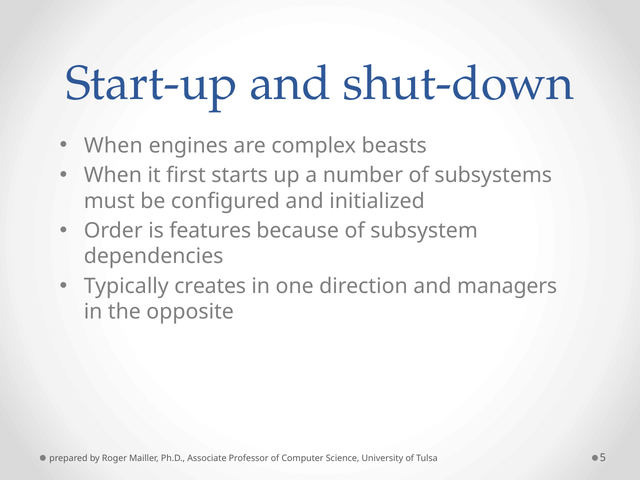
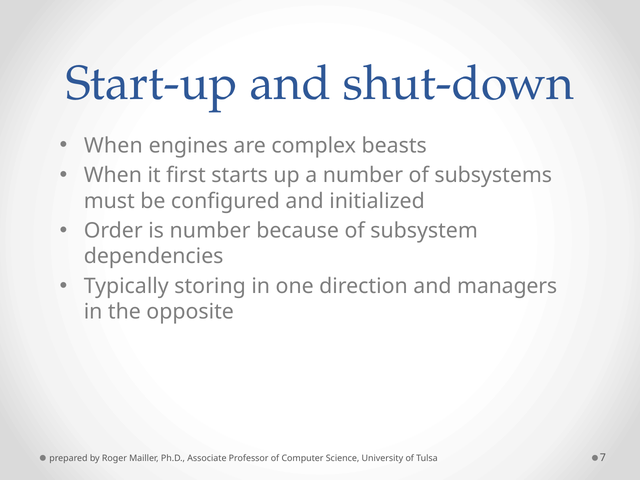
is features: features -> number (210, 231)
creates: creates -> storing (210, 286)
5: 5 -> 7 (603, 458)
